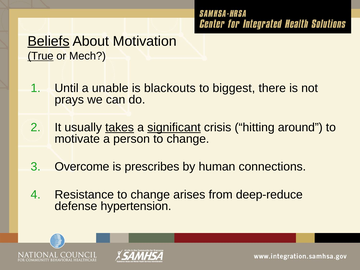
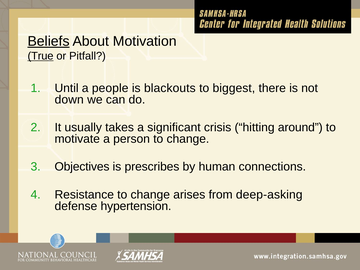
Mech: Mech -> Pitfall (87, 56)
unable: unable -> people (110, 88)
prays: prays -> down (69, 100)
takes underline: present -> none (120, 127)
significant underline: present -> none (174, 127)
Overcome: Overcome -> Objectives (82, 167)
deep-reduce: deep-reduce -> deep-asking (269, 195)
